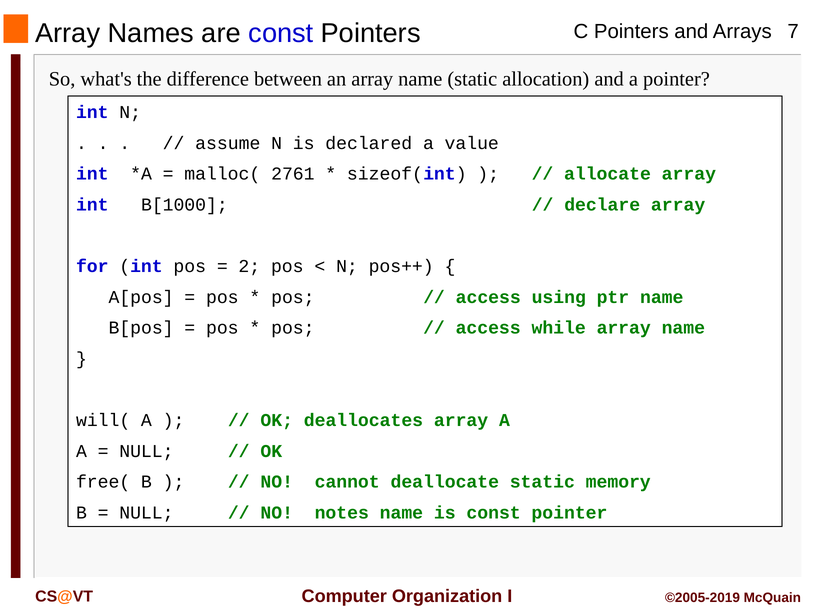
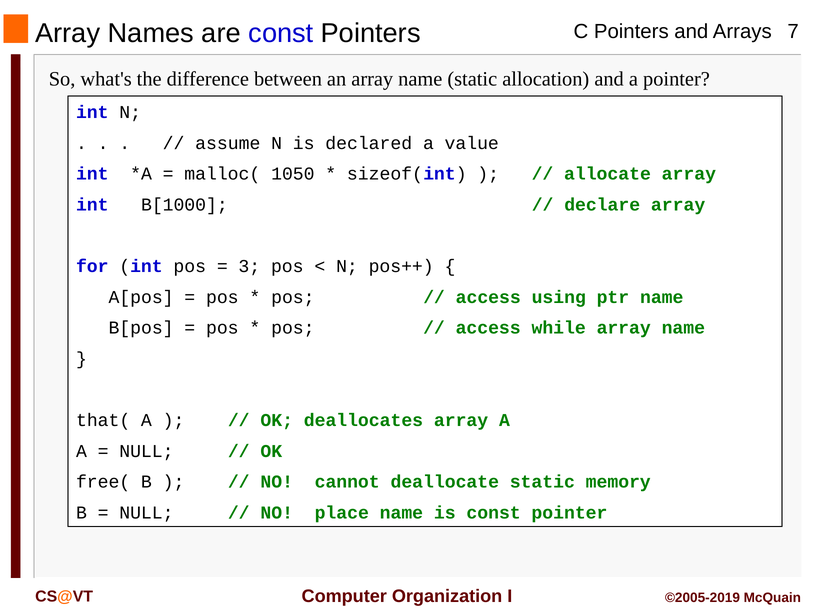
2761: 2761 -> 1050 (293, 174)
2: 2 -> 3 (249, 266)
will(: will( -> that( (103, 420)
notes: notes -> place (342, 513)
